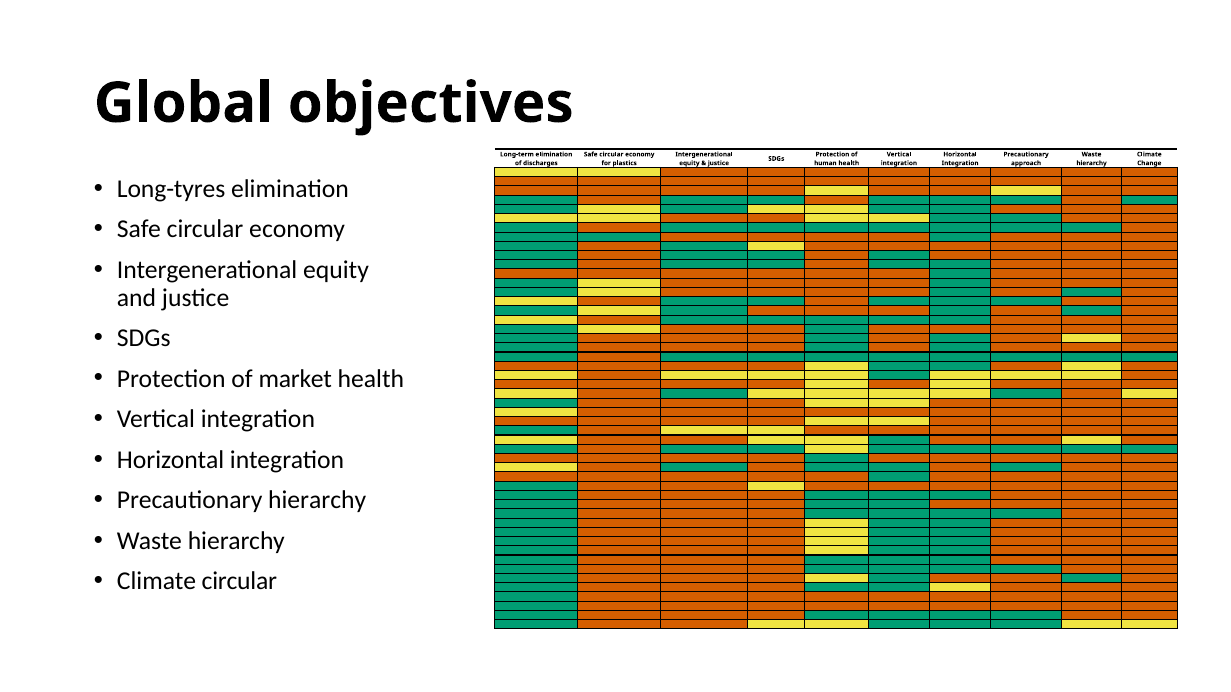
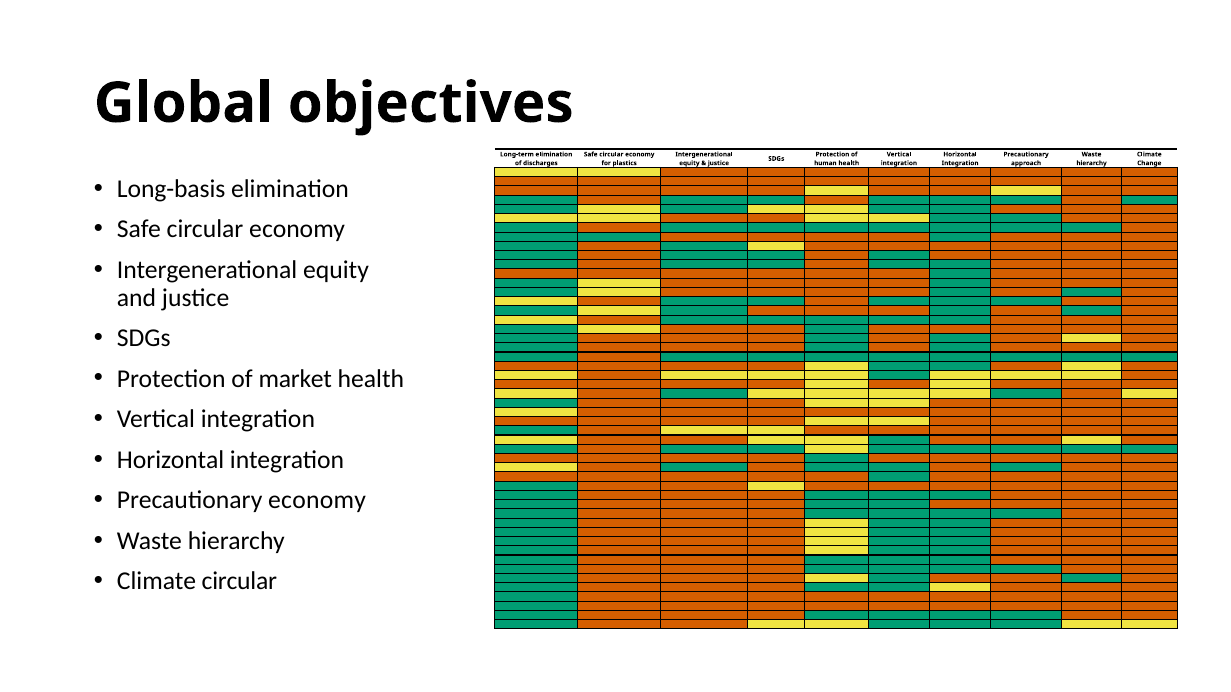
Long-tyres: Long-tyres -> Long-basis (171, 189)
Precautionary hierarchy: hierarchy -> economy (317, 500)
